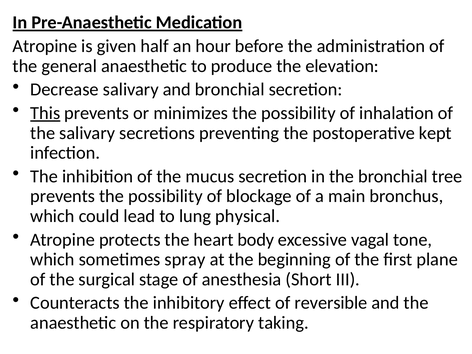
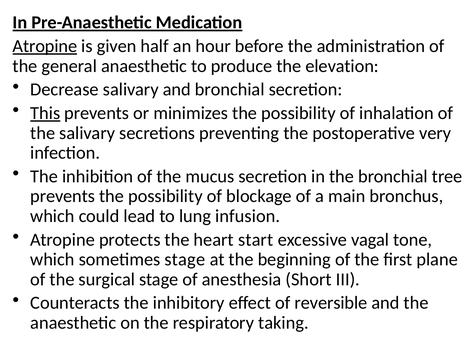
Atropine underline: none -> present (45, 46)
kept: kept -> very (435, 133)
physical: physical -> infusion (248, 216)
body: body -> start (256, 240)
sometimes spray: spray -> stage (185, 259)
